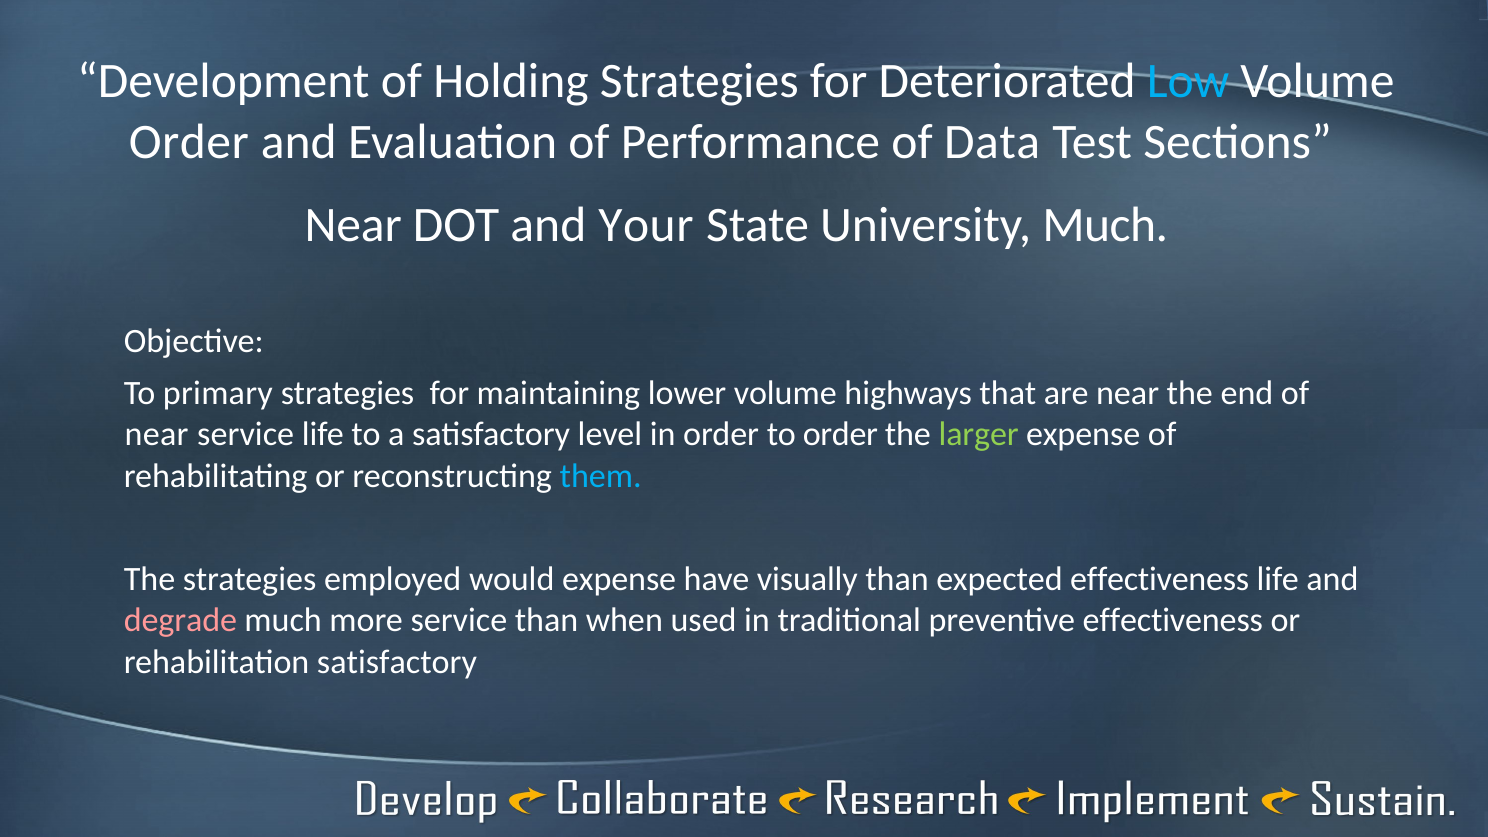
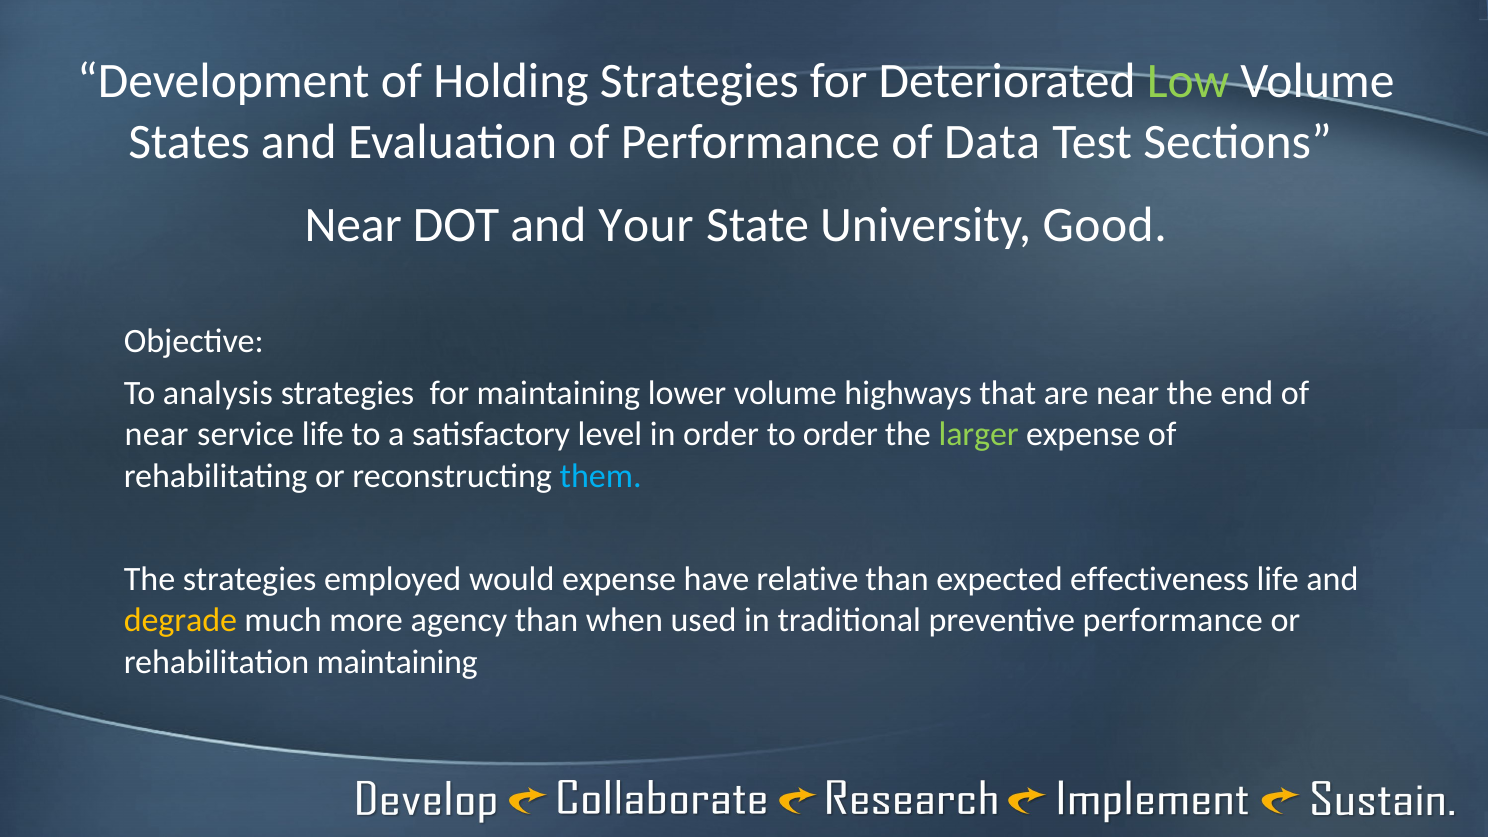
Low colour: light blue -> light green (1188, 81)
Order: Order -> States (189, 142)
University Much: Much -> Good (1105, 225)
primary: primary -> analysis (218, 393)
visually: visually -> relative (807, 579)
degrade colour: pink -> yellow (180, 620)
more service: service -> agency (459, 620)
preventive effectiveness: effectiveness -> performance (1173, 620)
rehabilitation satisfactory: satisfactory -> maintaining (397, 662)
